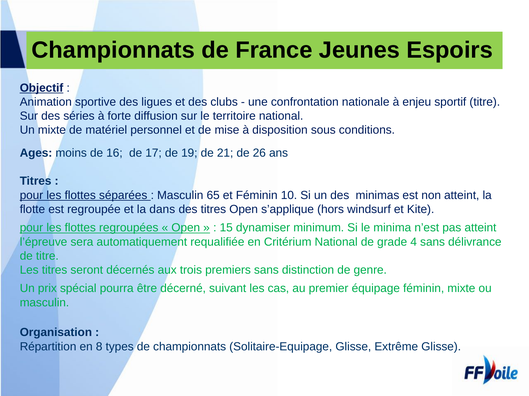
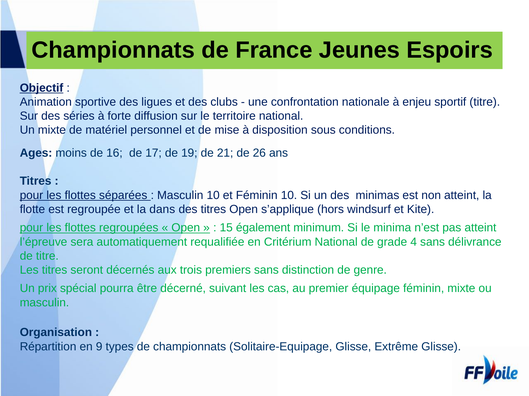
Masculin 65: 65 -> 10 (213, 196)
dynamiser: dynamiser -> également (263, 228)
8: 8 -> 9 (99, 347)
